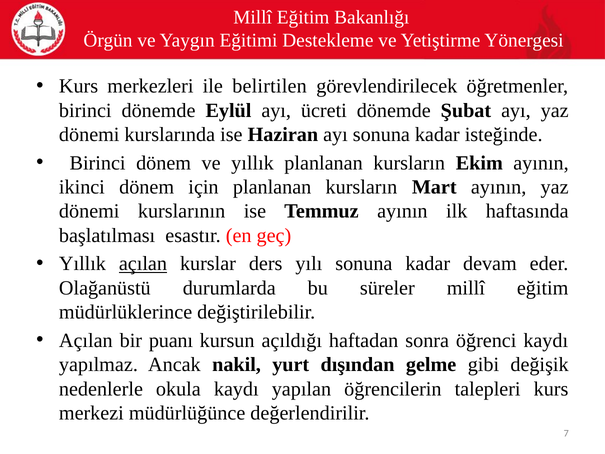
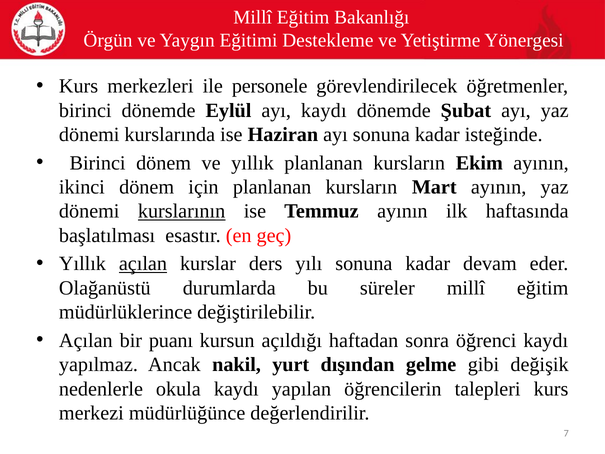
belirtilen: belirtilen -> personele (270, 86)
ayı ücreti: ücreti -> kaydı (324, 110)
kurslarının underline: none -> present (182, 211)
